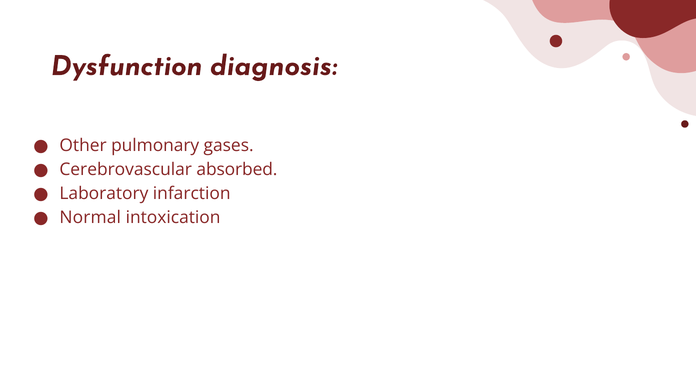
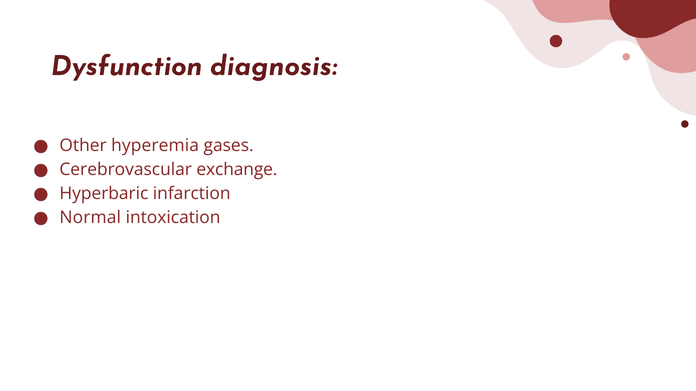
pulmonary: pulmonary -> hyperemia (155, 146)
absorbed: absorbed -> exchange (237, 170)
Laboratory: Laboratory -> Hyperbaric (104, 194)
